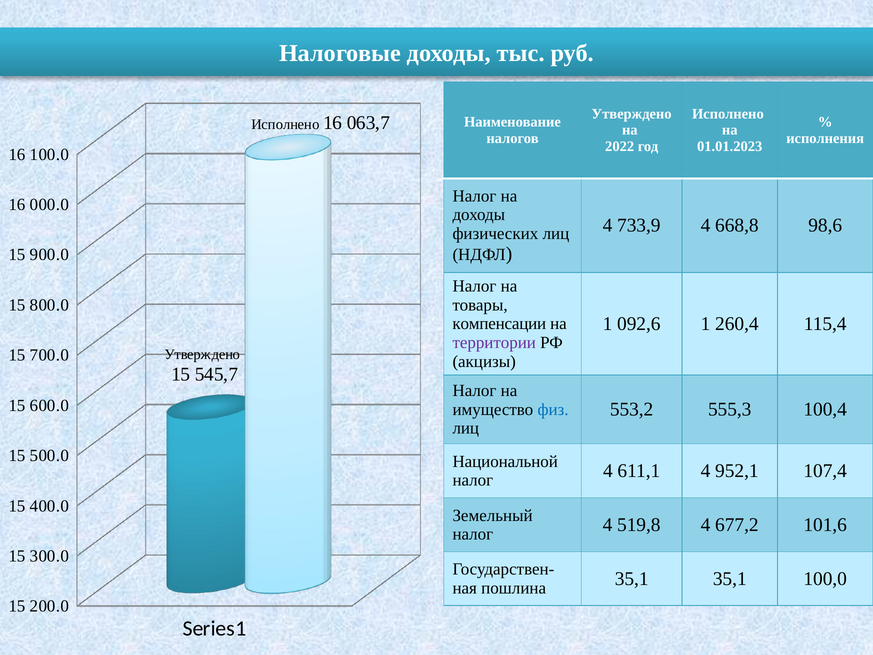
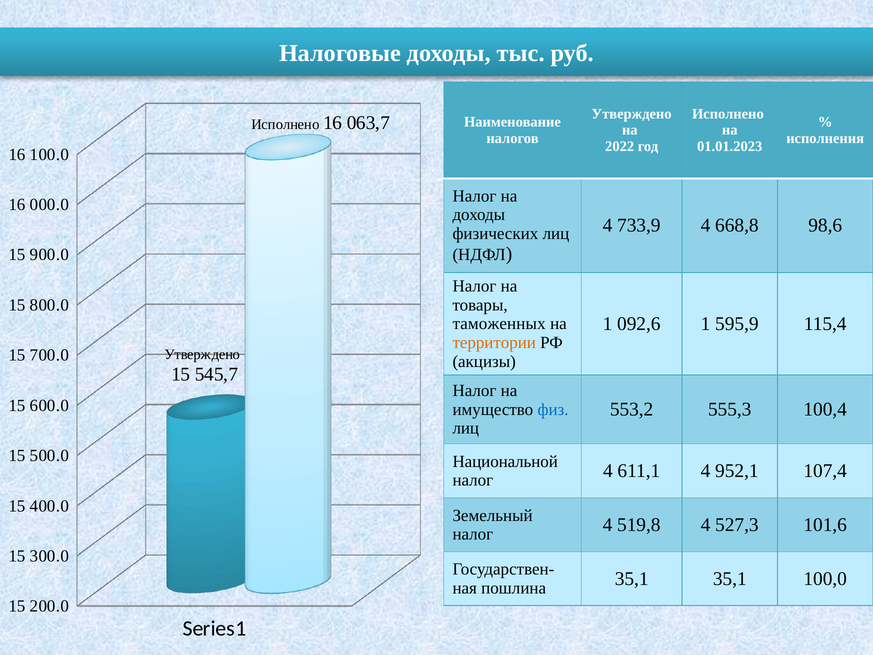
260,4: 260,4 -> 595,9 (737, 324)
компенсации: компенсации -> таможенных (499, 324)
территории colour: purple -> orange (494, 342)
677,2: 677,2 -> 527,3 (737, 525)
